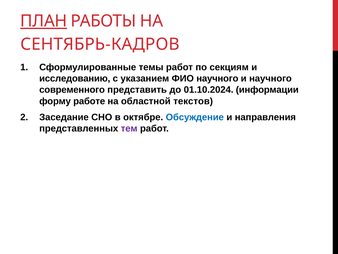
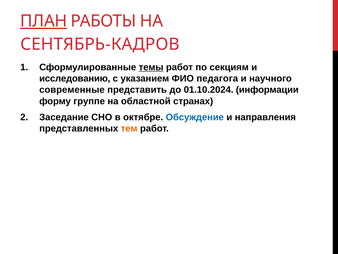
темы underline: none -> present (151, 67)
ФИО научного: научного -> педагога (217, 78)
современного: современного -> современные (72, 90)
работе: работе -> группе (89, 101)
текстов: текстов -> странах (193, 101)
тем colour: purple -> orange (129, 128)
